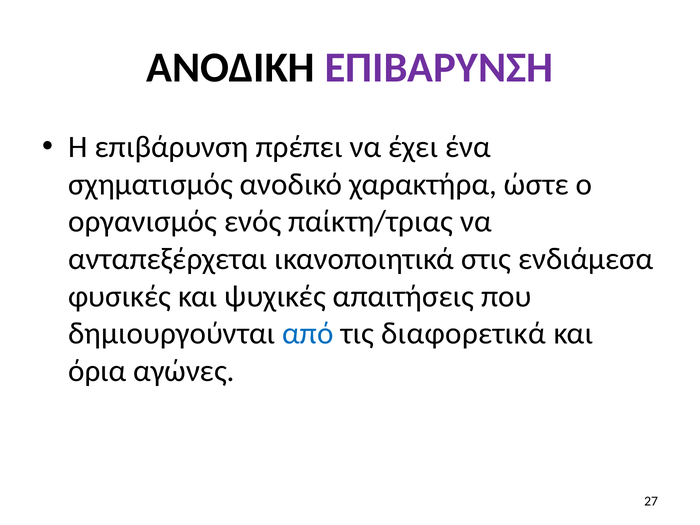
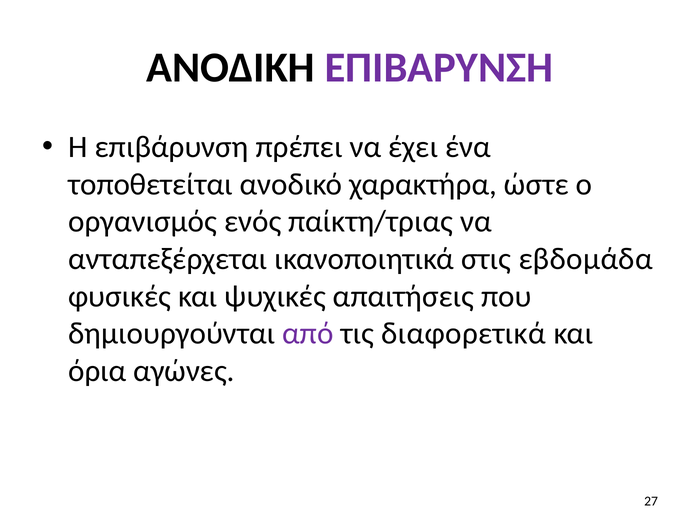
σχηματισμός: σχηματισμός -> τοποθετείται (151, 184)
ενδιάμεσα: ενδιάμεσα -> εβδομάδα (586, 259)
από colour: blue -> purple (308, 334)
